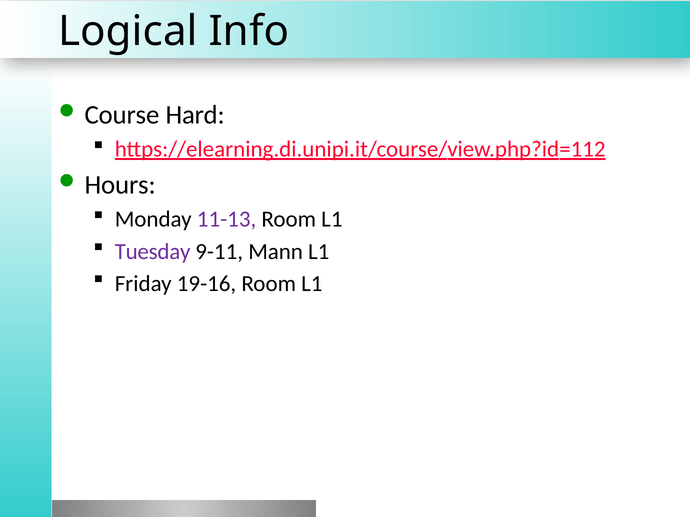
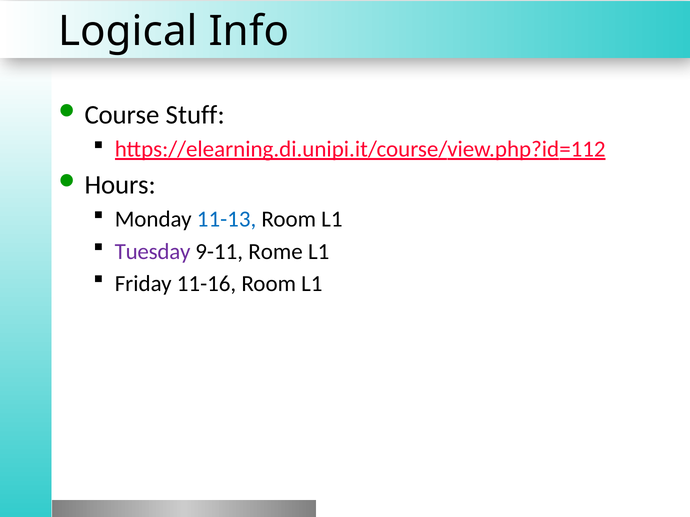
Hard: Hard -> Stuff (195, 115)
11-13 colour: purple -> blue (227, 220)
Mann: Mann -> Rome (276, 252)
19-16: 19-16 -> 11-16 (207, 284)
